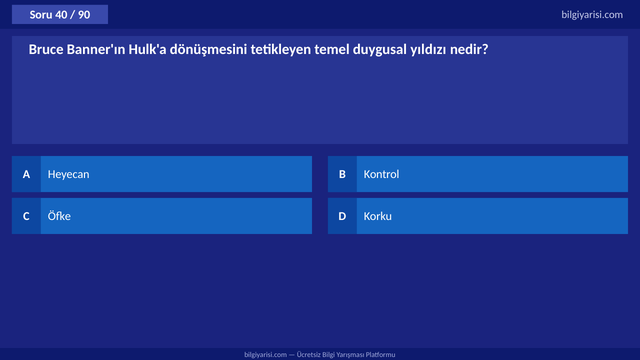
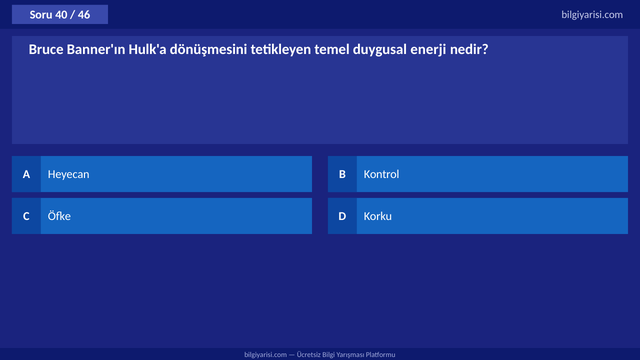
90: 90 -> 46 (84, 15)
yıldızı: yıldızı -> enerji (428, 49)
